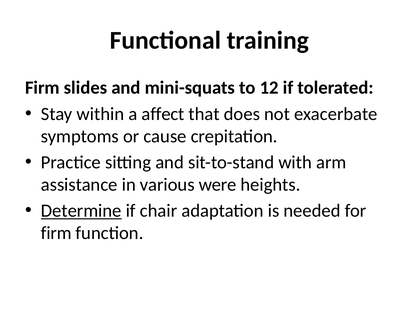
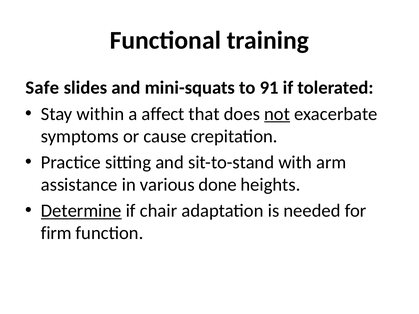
Firm: Firm -> Safe (42, 88)
12: 12 -> 91 (269, 88)
not underline: none -> present (277, 114)
were: were -> done (218, 185)
